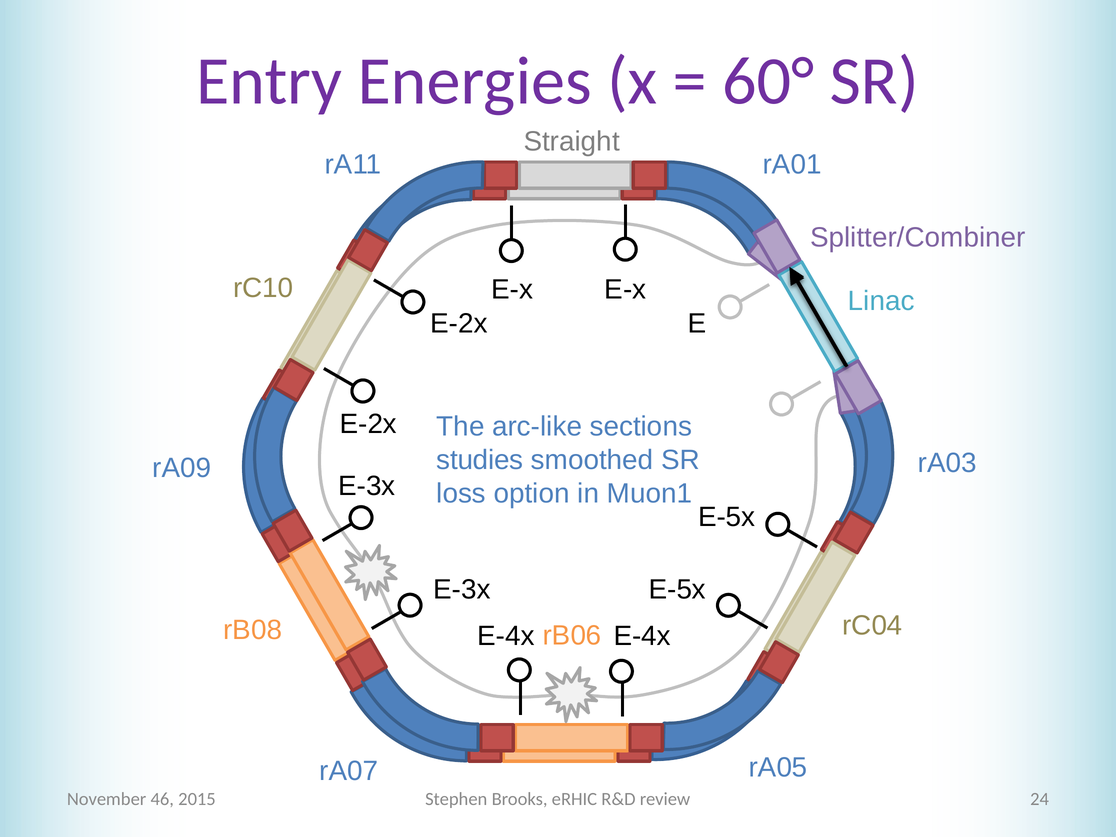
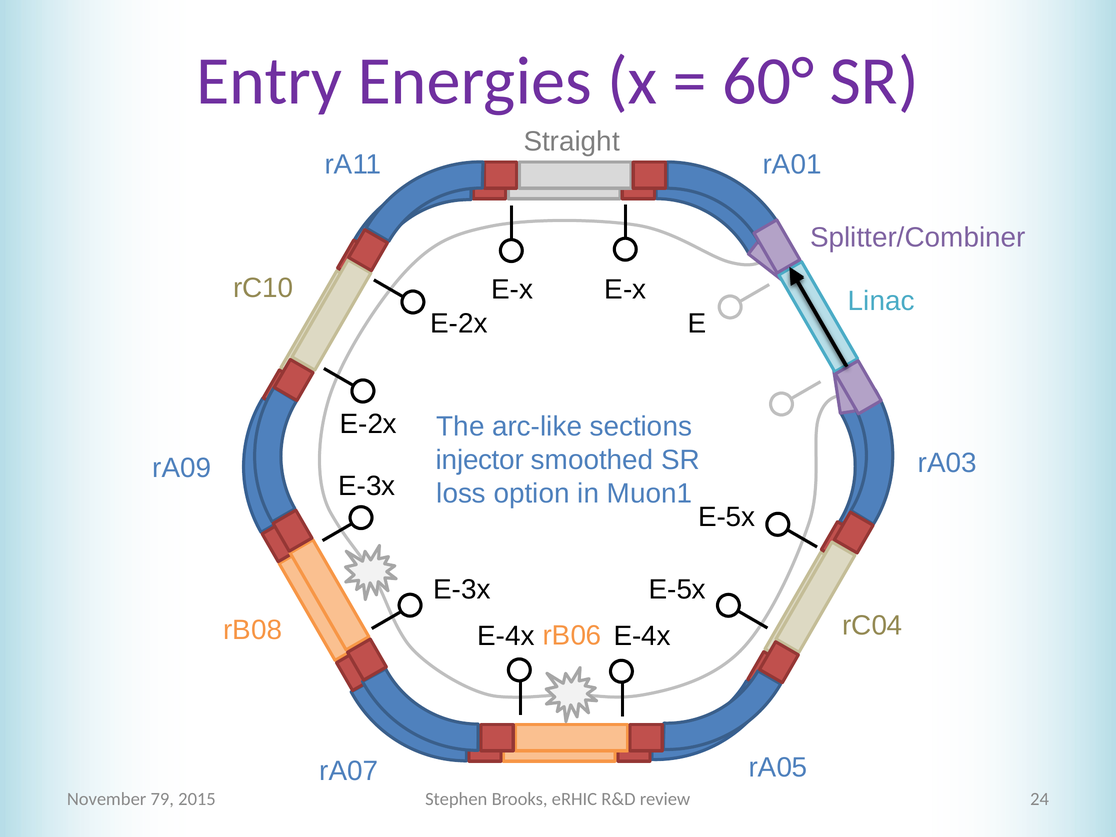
studies: studies -> injector (480, 460)
46: 46 -> 79 (162, 799)
